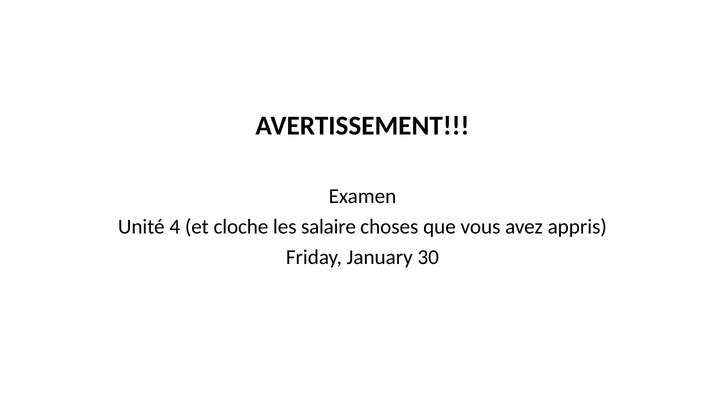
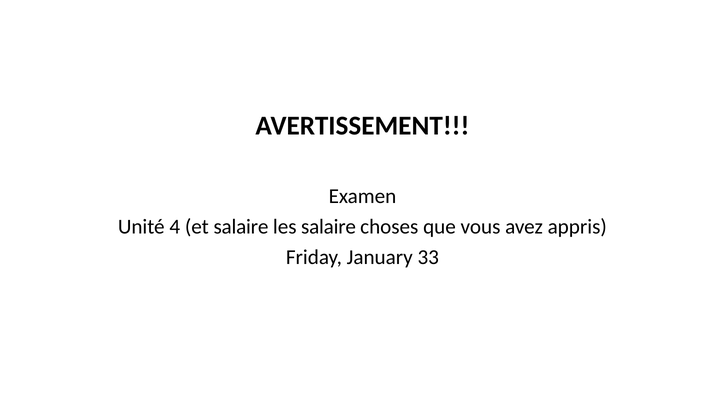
et cloche: cloche -> salaire (241, 227)
30: 30 -> 33 (428, 257)
